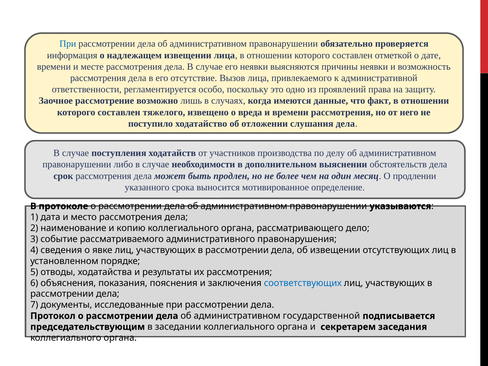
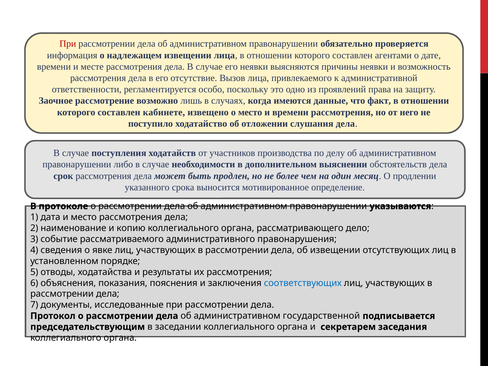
При colour: blue -> red (68, 44)
отметкой: отметкой -> агентами (393, 55)
тяжелого: тяжелого -> кабинете (164, 112)
о вреда: вреда -> место (250, 112)
